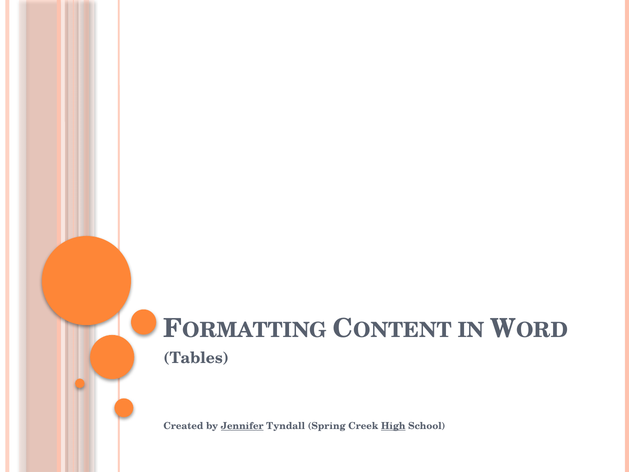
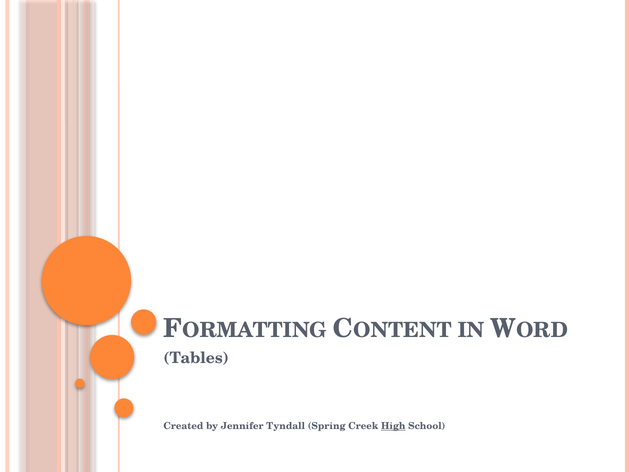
Jennifer underline: present -> none (242, 426)
